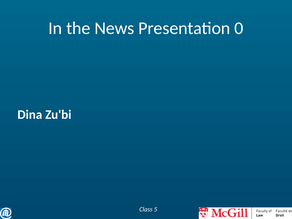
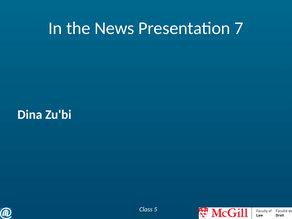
0: 0 -> 7 (239, 28)
